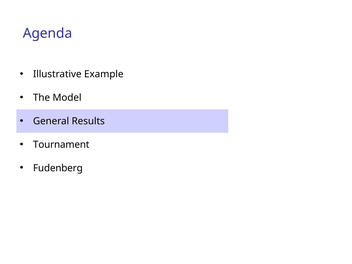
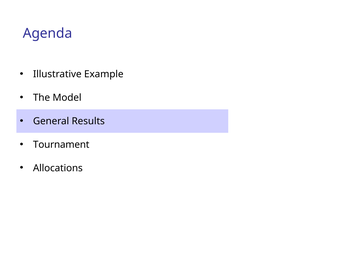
Fudenberg: Fudenberg -> Allocations (58, 168)
